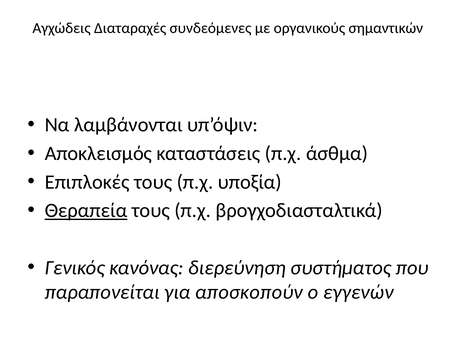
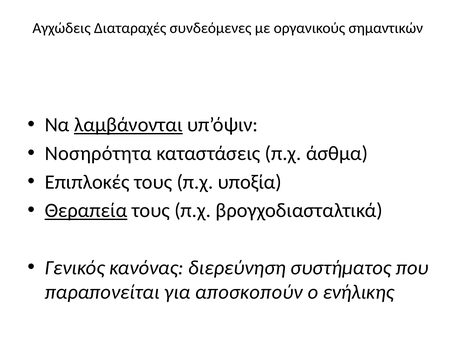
λαμβάνονται underline: none -> present (128, 125)
Αποκλεισμός: Αποκλεισμός -> Νοσηρότητα (98, 153)
εγγενών: εγγενών -> ενήλικης (358, 292)
